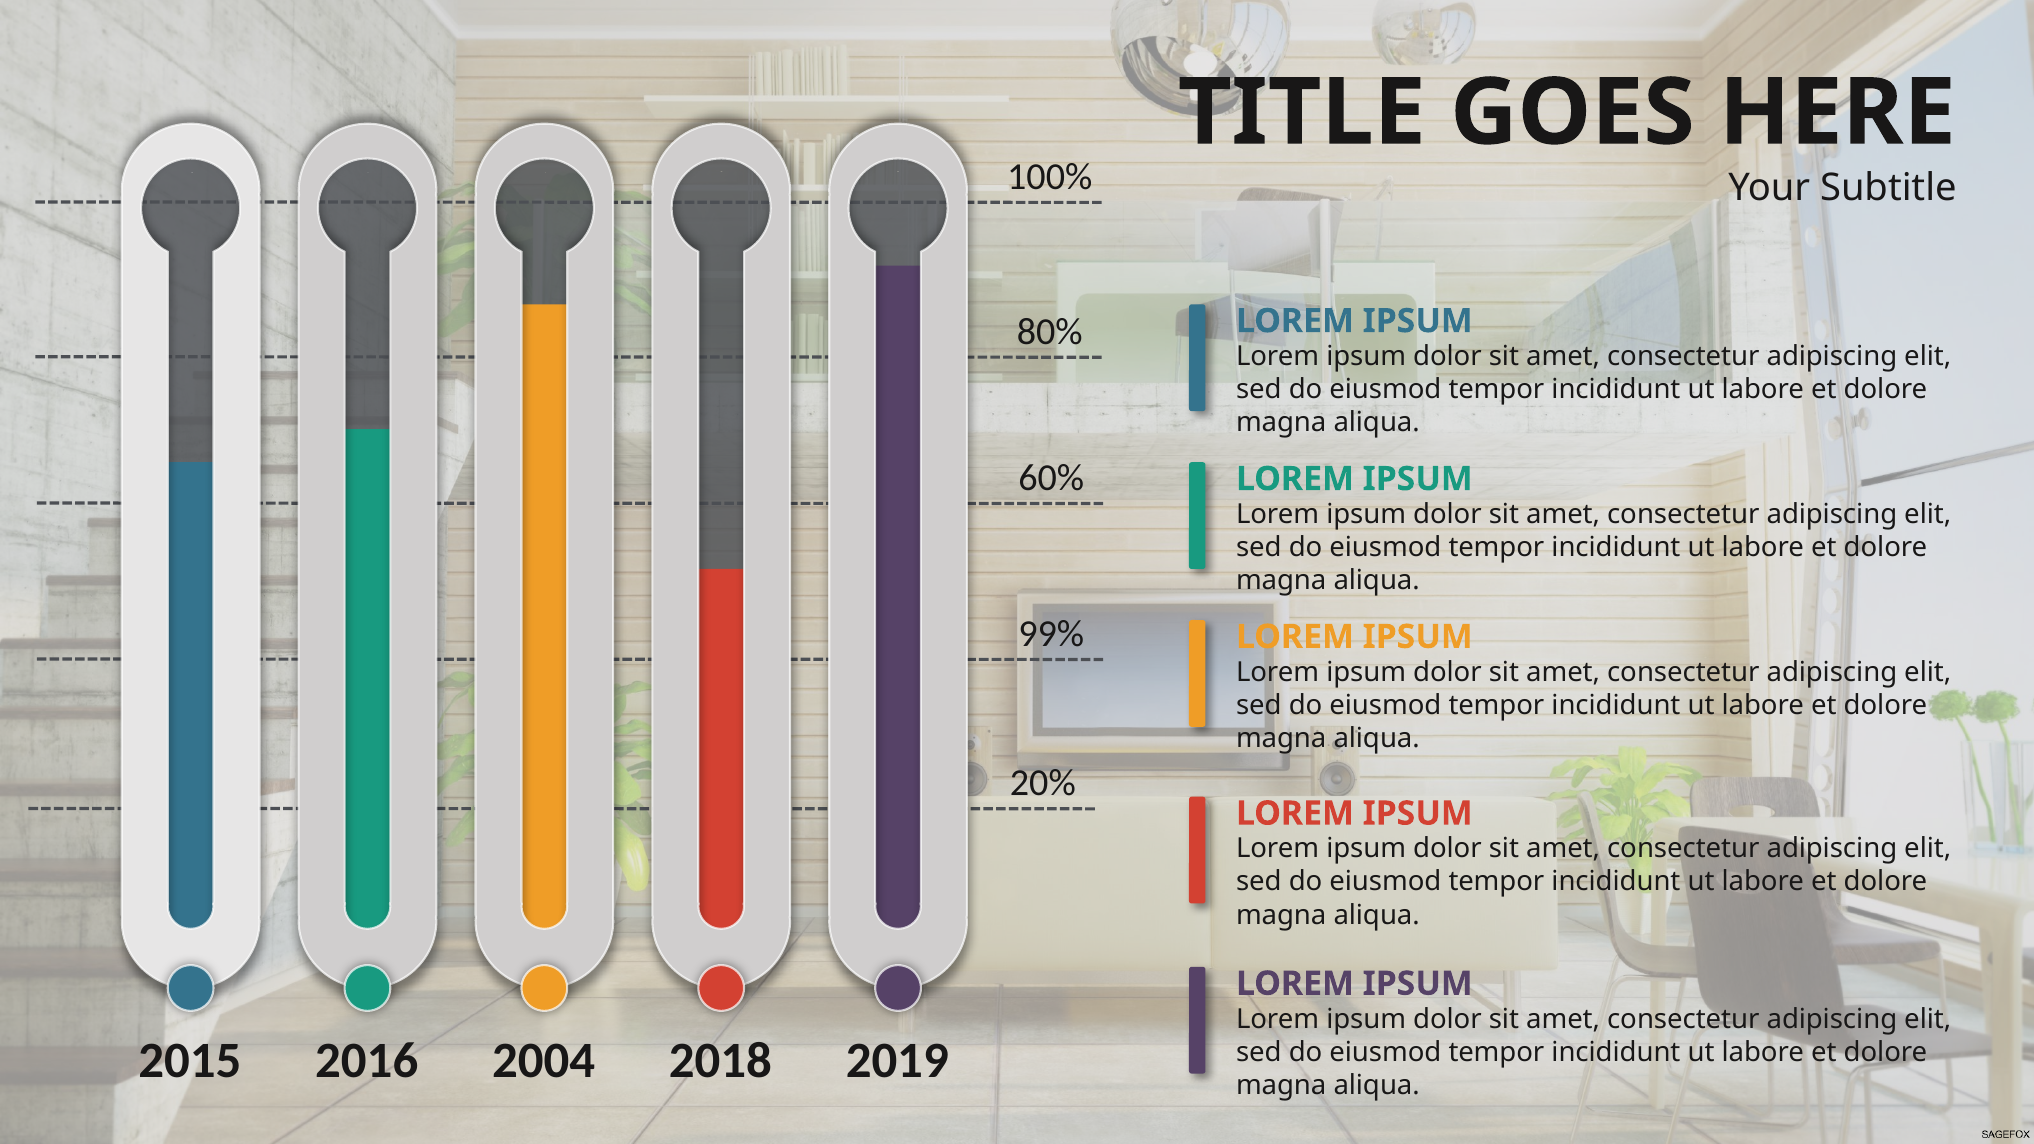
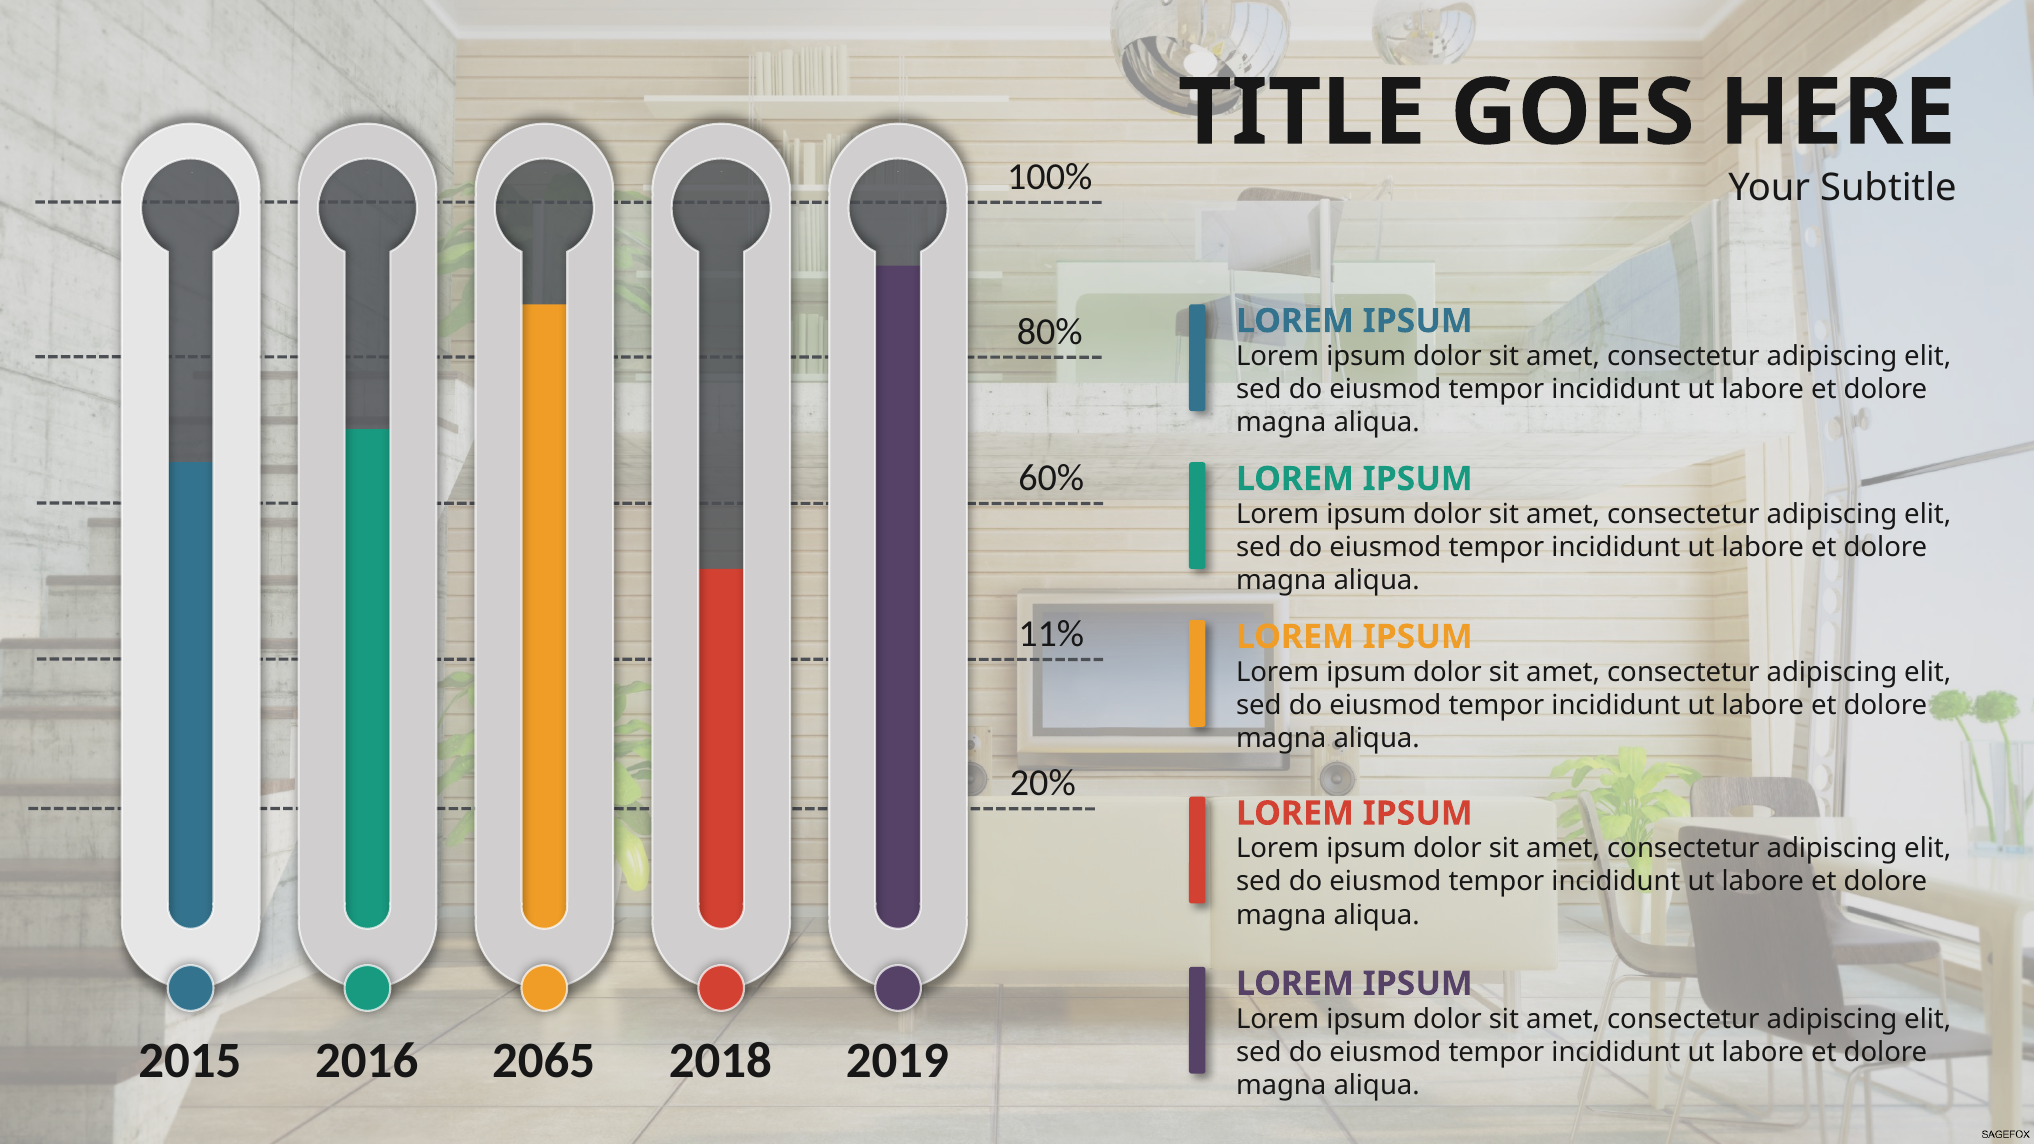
99%: 99% -> 11% (1051, 634)
2004: 2004 -> 2065 (544, 1061)
